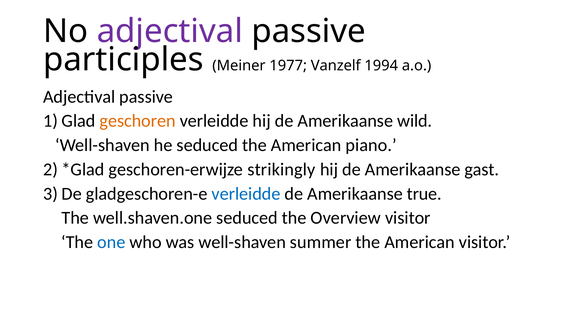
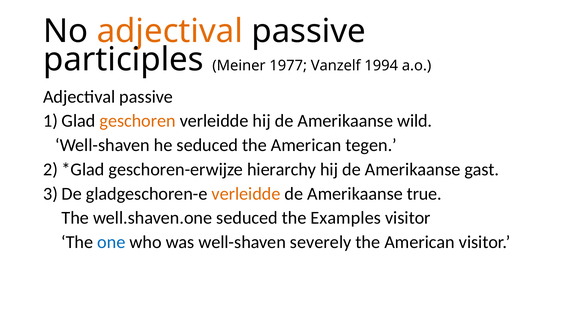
adjectival colour: purple -> orange (170, 31)
piano: piano -> tegen (371, 145)
strikingly: strikingly -> hierarchy (282, 169)
verleidde colour: blue -> orange (246, 193)
Overview: Overview -> Examples (346, 217)
summer: summer -> severely (321, 242)
